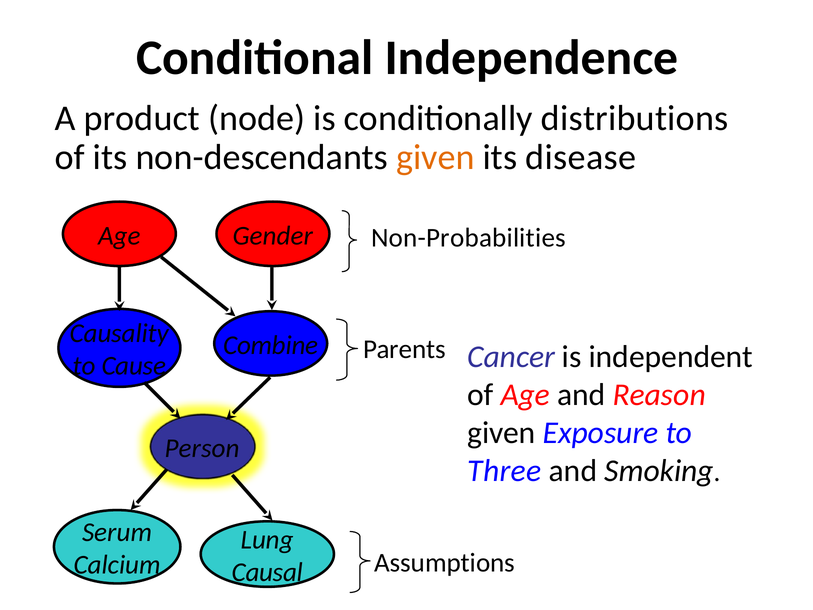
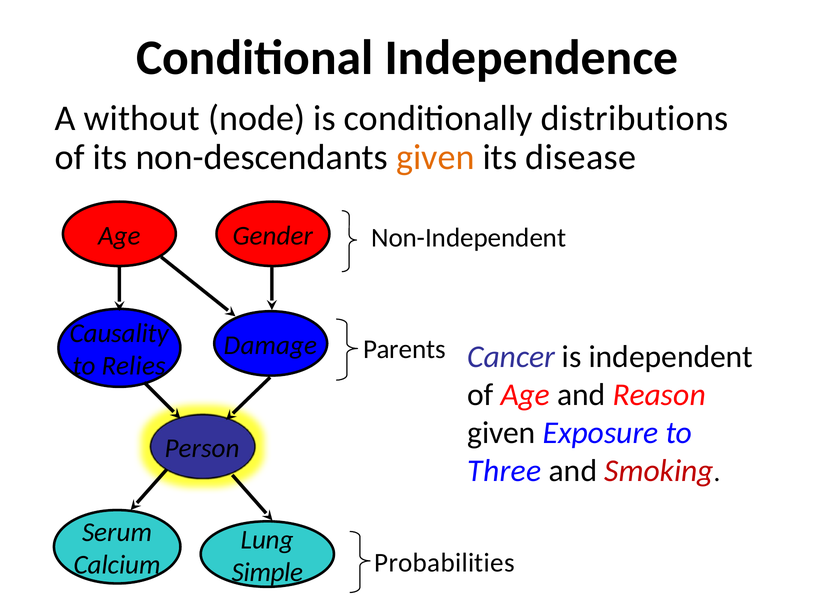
product: product -> without (142, 118)
Non-Probabilities: Non-Probabilities -> Non-Independent (469, 238)
Combine: Combine -> Damage (271, 345)
Cause: Cause -> Relies (134, 366)
Smoking colour: black -> red (659, 471)
Assumptions: Assumptions -> Probabilities (444, 563)
Causal: Causal -> Simple (267, 572)
